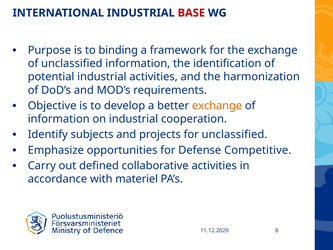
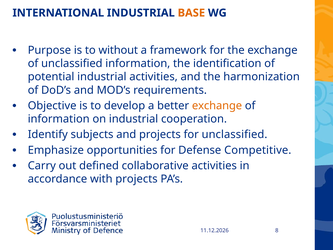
BASE colour: red -> orange (191, 13)
binding: binding -> without (118, 50)
with materiel: materiel -> projects (137, 179)
